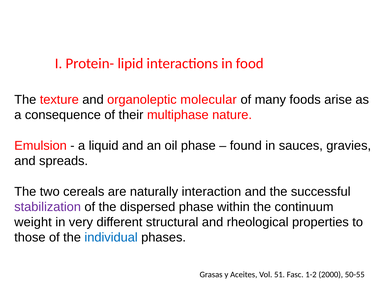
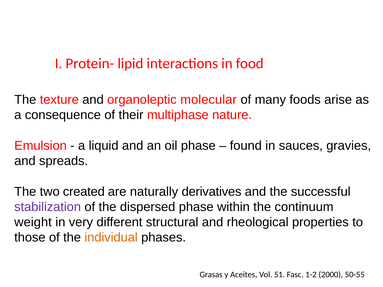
cereals: cereals -> created (84, 192)
interaction: interaction -> derivatives (212, 192)
individual colour: blue -> orange (111, 238)
